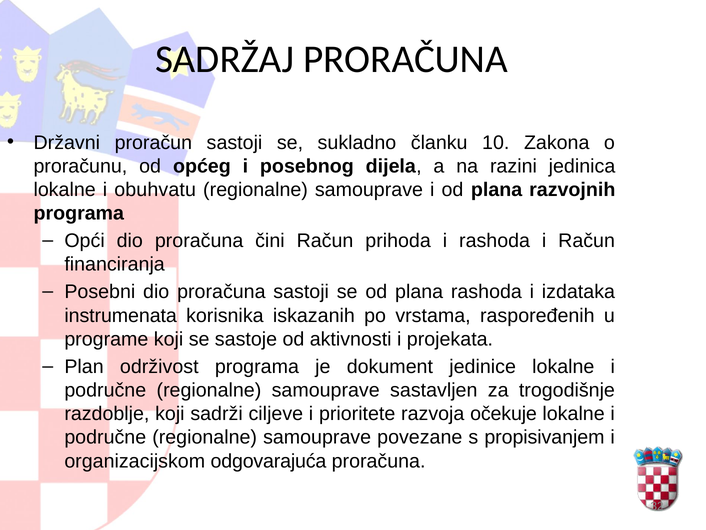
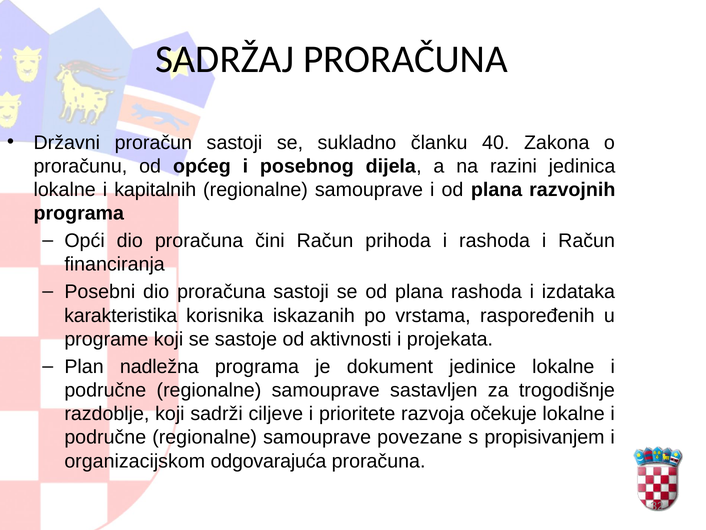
10: 10 -> 40 (496, 142)
obuhvatu: obuhvatu -> kapitalnih (155, 190)
instrumenata: instrumenata -> karakteristika (121, 315)
održivost: održivost -> nadležna (159, 366)
